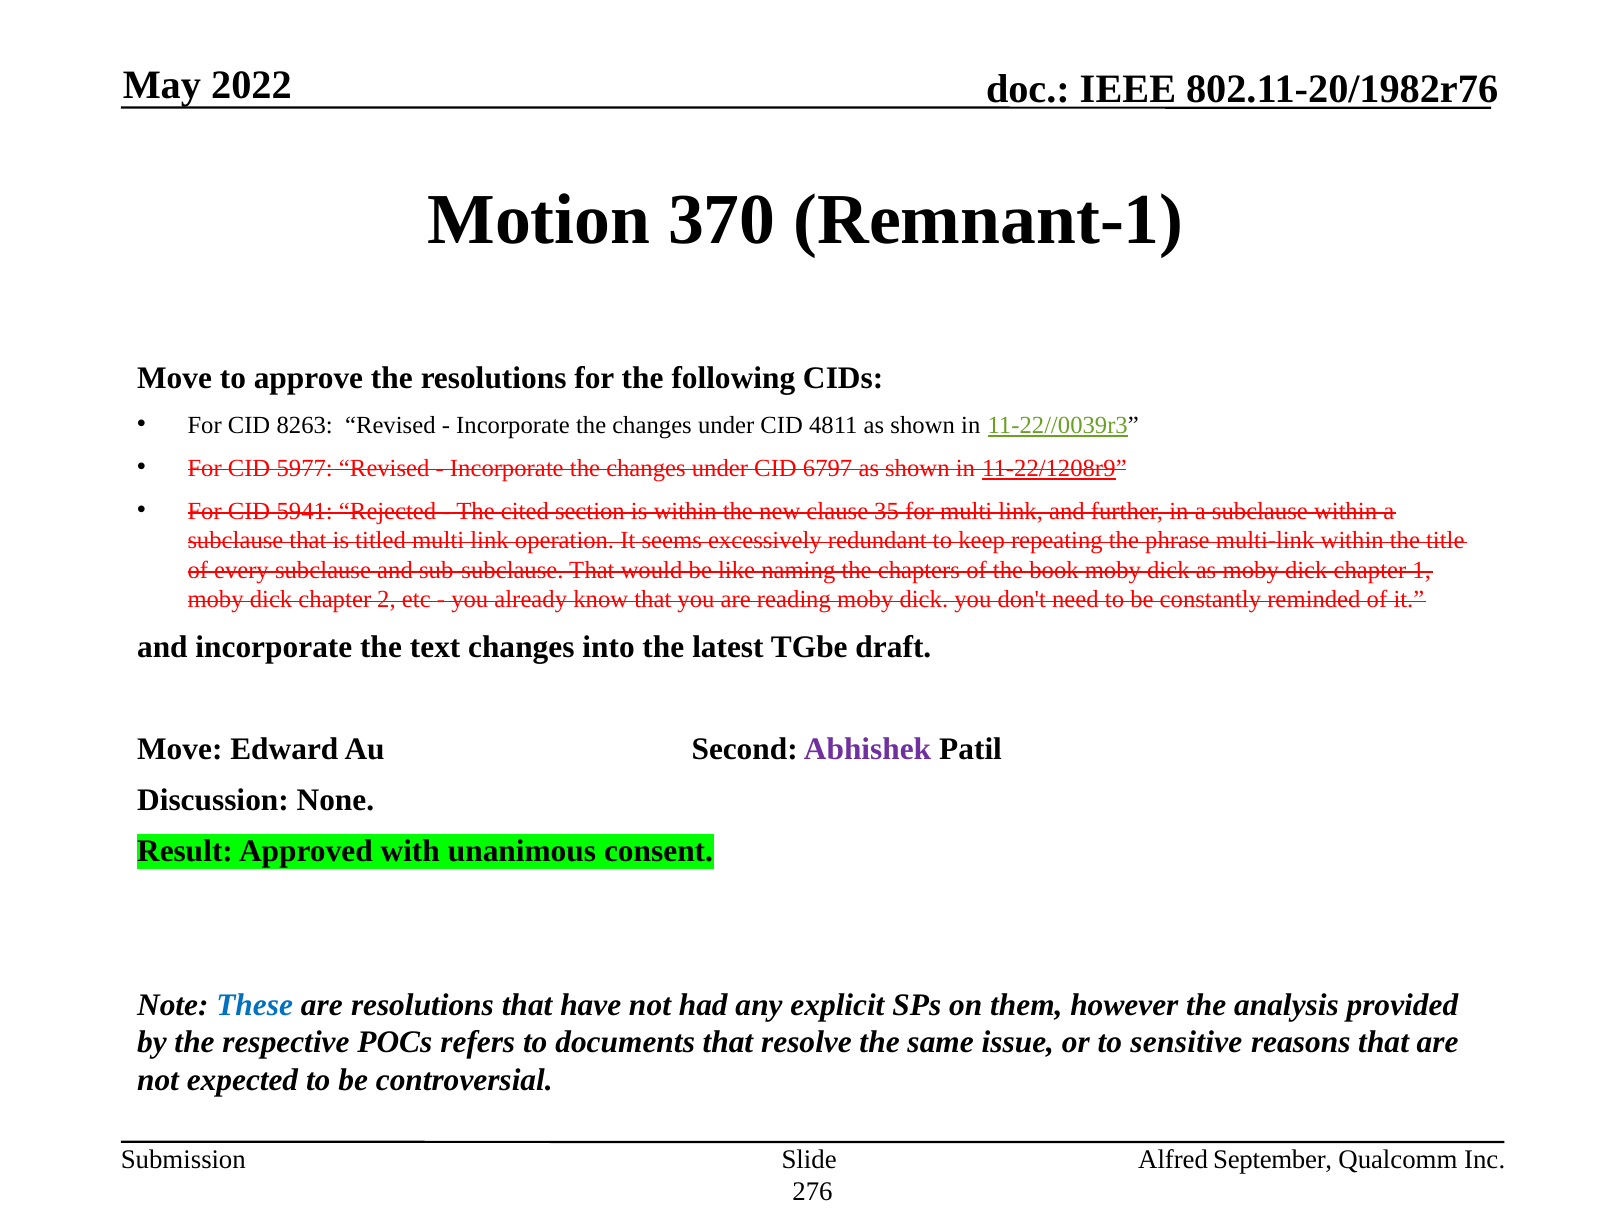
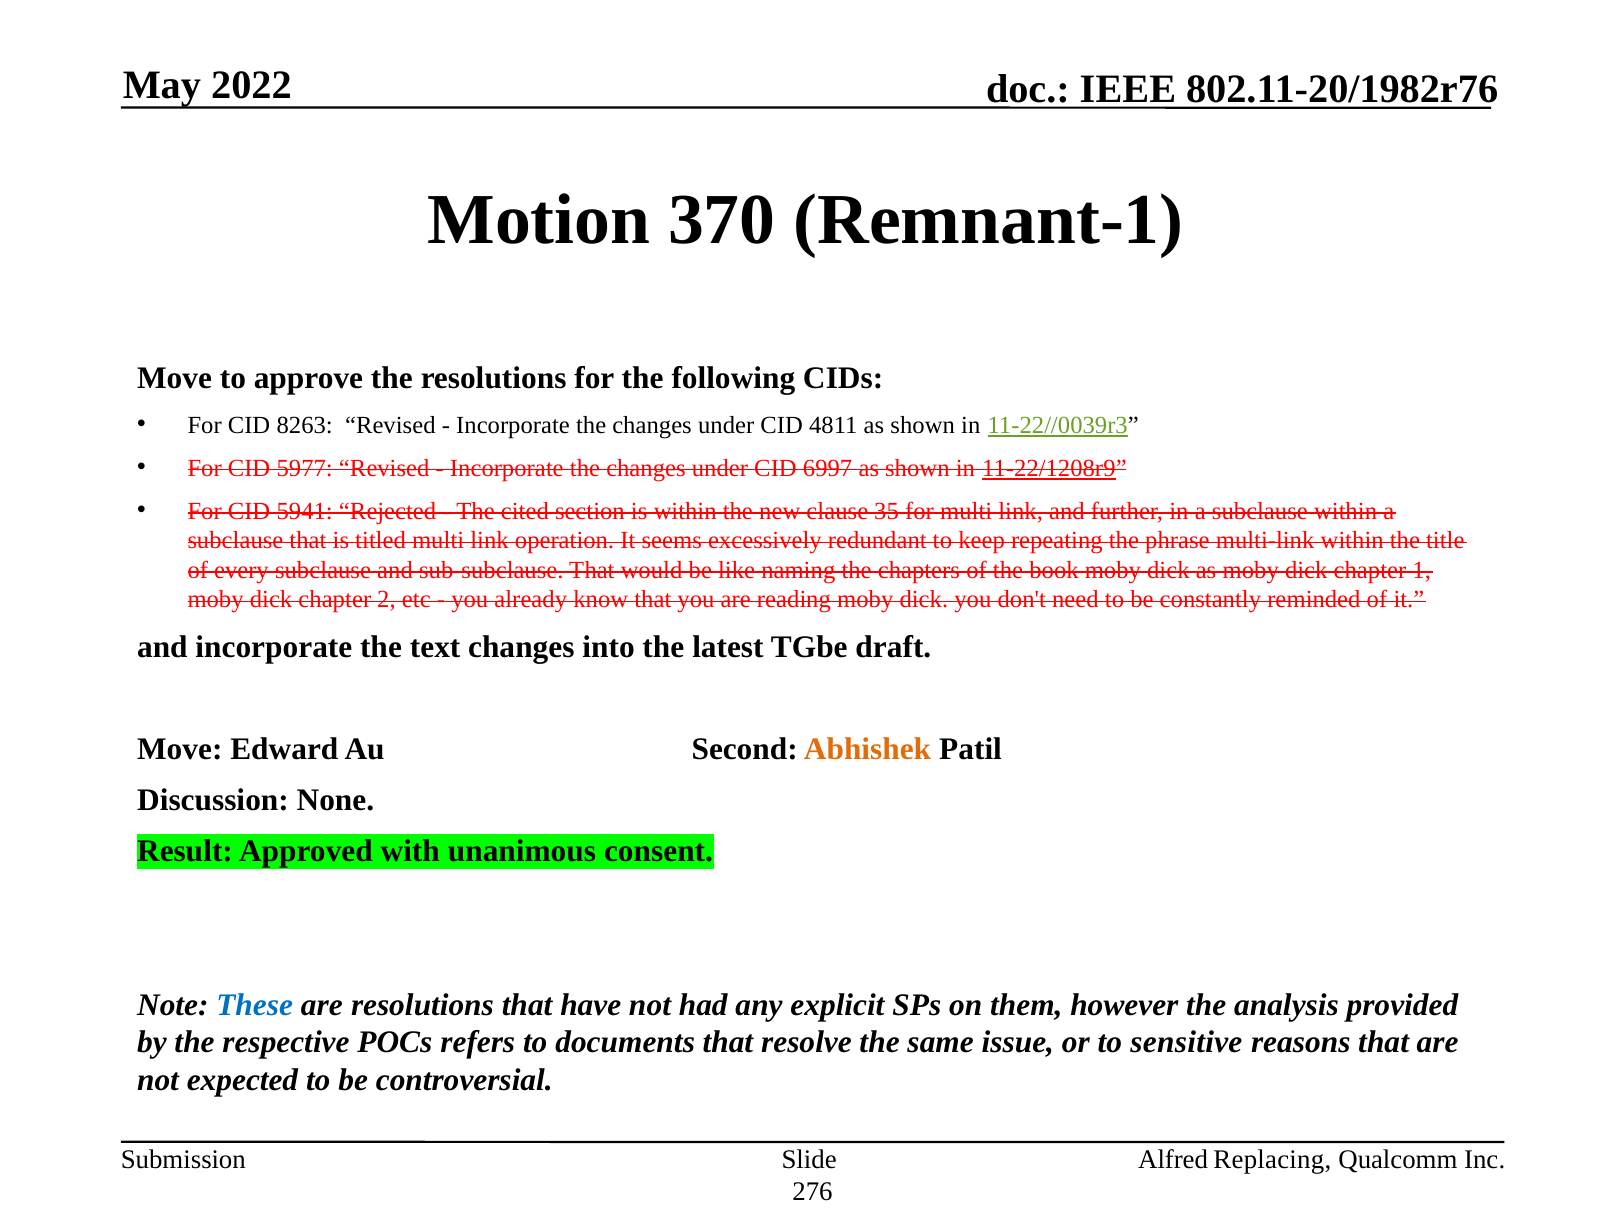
6797: 6797 -> 6997 (828, 468)
Abhishek colour: purple -> orange (868, 749)
September: September -> Replacing (1272, 1160)
